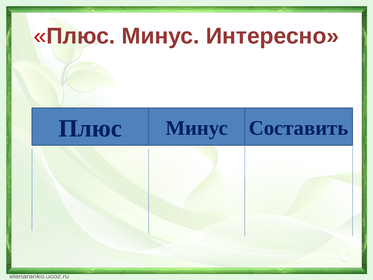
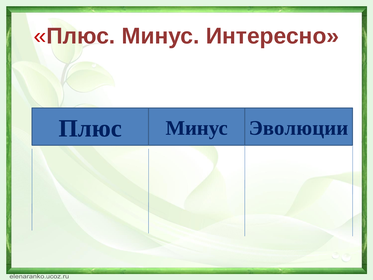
Составить: Составить -> Эволюции (299, 128)
